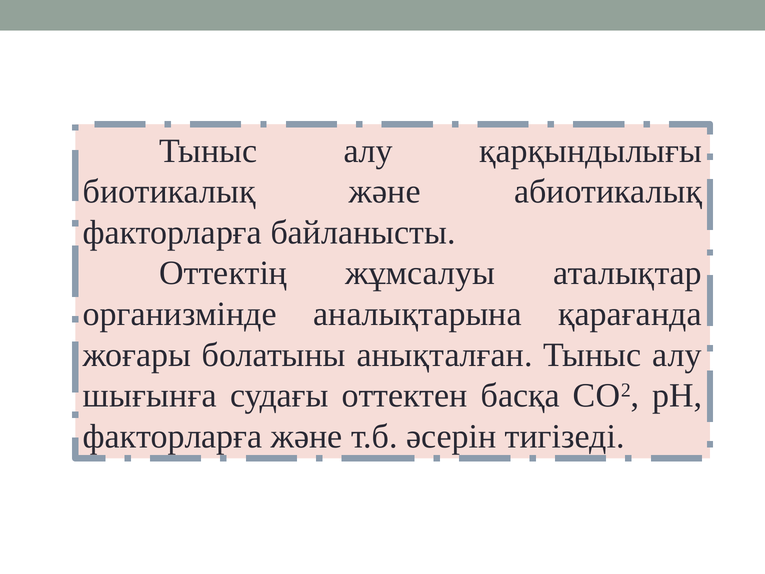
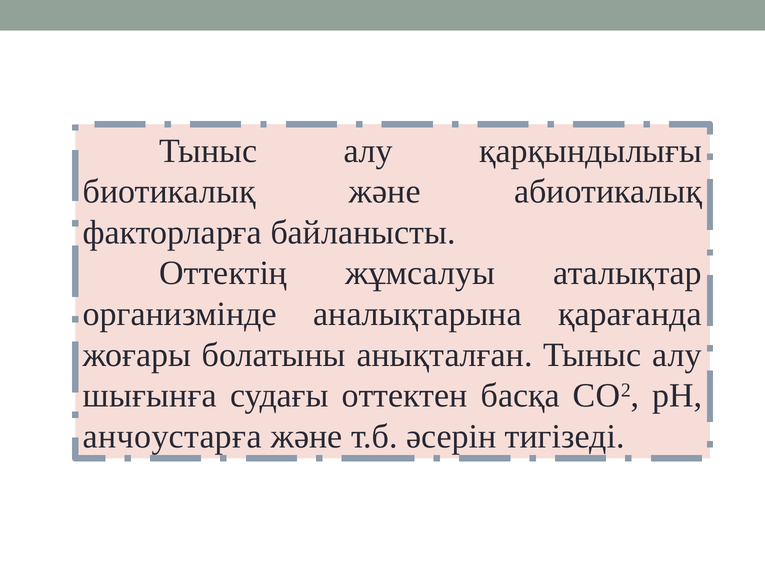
факторларға: факторларға -> анчоустарға (172, 436)
